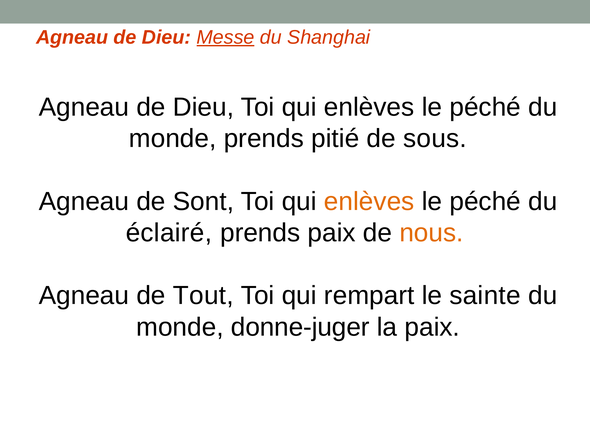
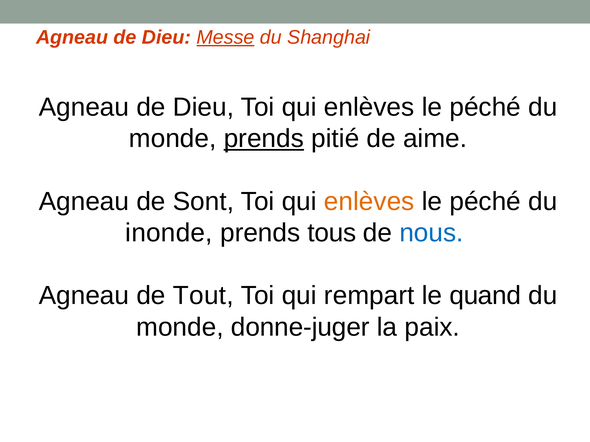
prends underline: none -> present (264, 139)
sous: sous -> aime (435, 139)
éclairé: éclairé -> inonde (169, 233)
prends paix: paix -> tous (332, 233)
nous colour: orange -> blue (431, 233)
sainte: sainte -> quand (485, 296)
